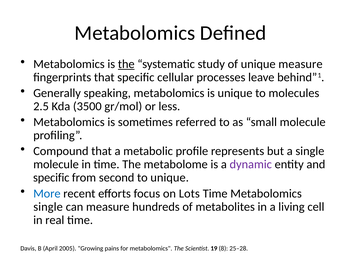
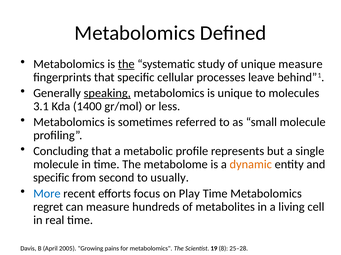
speaking underline: none -> present (107, 93)
2.5: 2.5 -> 3.1 (41, 107)
3500: 3500 -> 1400 (87, 107)
Compound: Compound -> Concluding (61, 152)
dynamic colour: purple -> orange (251, 165)
to unique: unique -> usually (170, 178)
Lots: Lots -> Play (189, 194)
single: single -> regret (48, 207)
